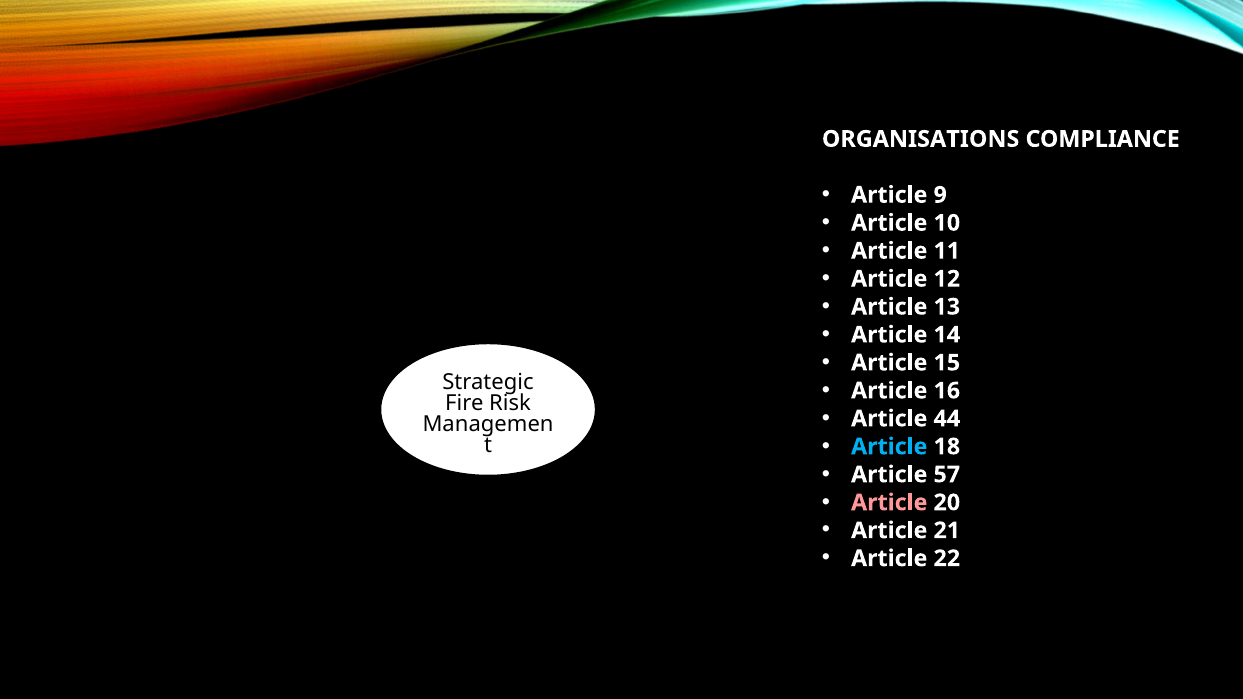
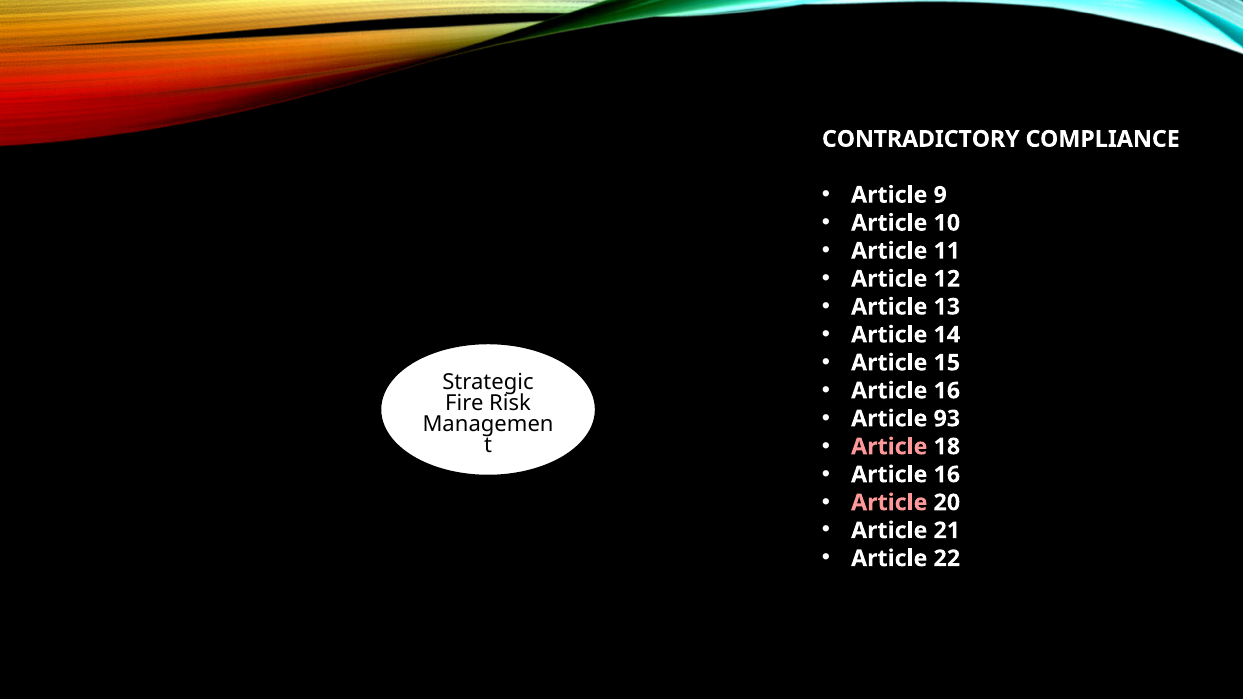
ORGANISATIONS: ORGANISATIONS -> CONTRADICTORY (921, 139)
44: 44 -> 93 (947, 419)
Article colour: light blue -> pink (889, 447)
57: 57 -> 16 (947, 475)
